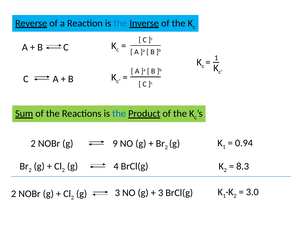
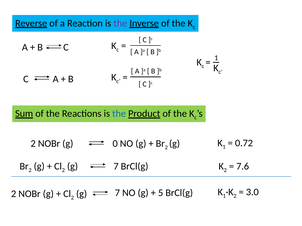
the colour: blue -> purple (120, 23)
0.94: 0.94 -> 0.72 (244, 143)
9: 9 -> 0 (115, 144)
4: 4 -> 7 (116, 167)
8.3: 8.3 -> 7.6 (243, 167)
3: 3 -> 7 (117, 193)
3: 3 -> 5 (161, 193)
